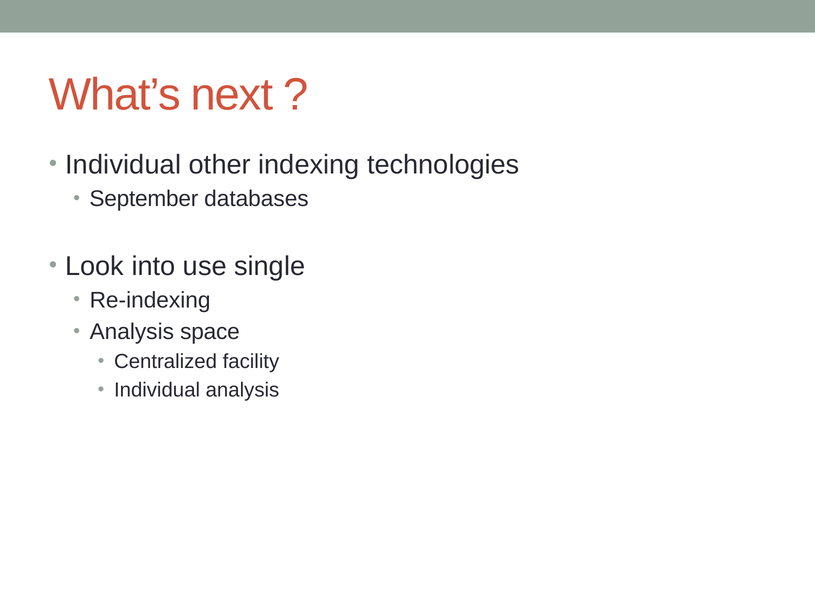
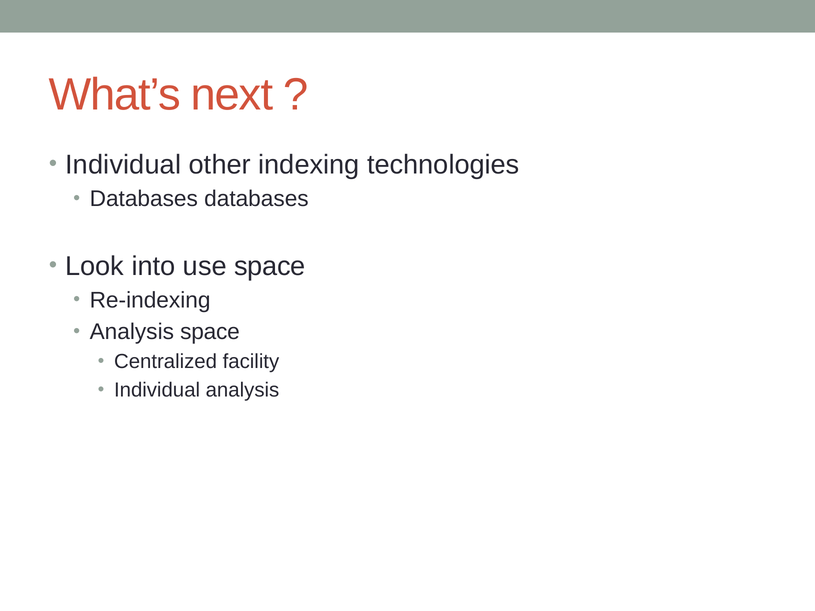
September: September -> Databases (144, 199)
use single: single -> space (270, 266)
